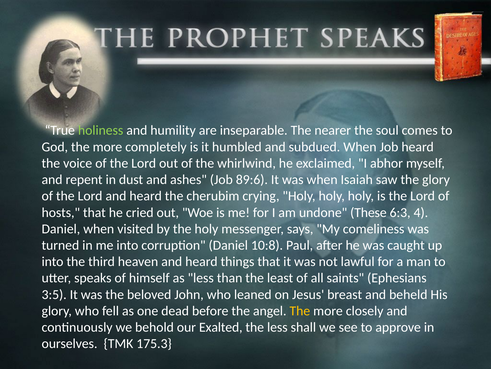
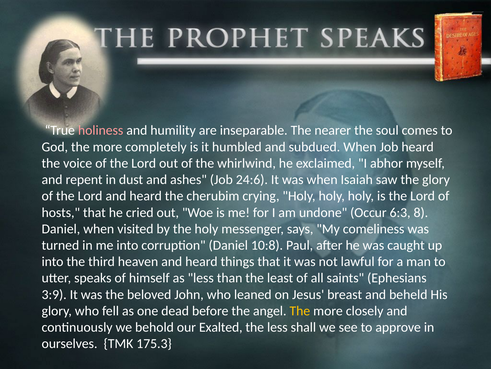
holiness colour: light green -> pink (101, 130)
89:6: 89:6 -> 24:6 (252, 179)
These: These -> Occur (368, 212)
4: 4 -> 8 (421, 212)
3:5: 3:5 -> 3:9 (54, 294)
